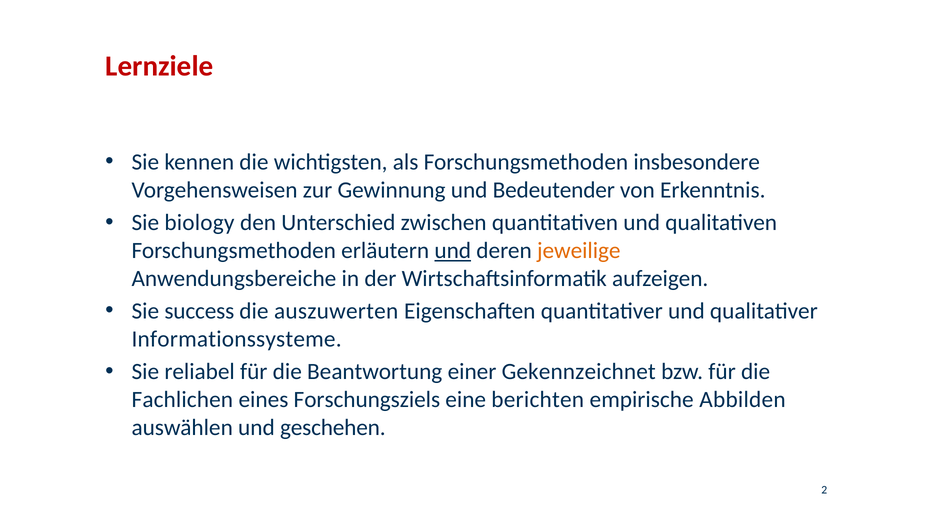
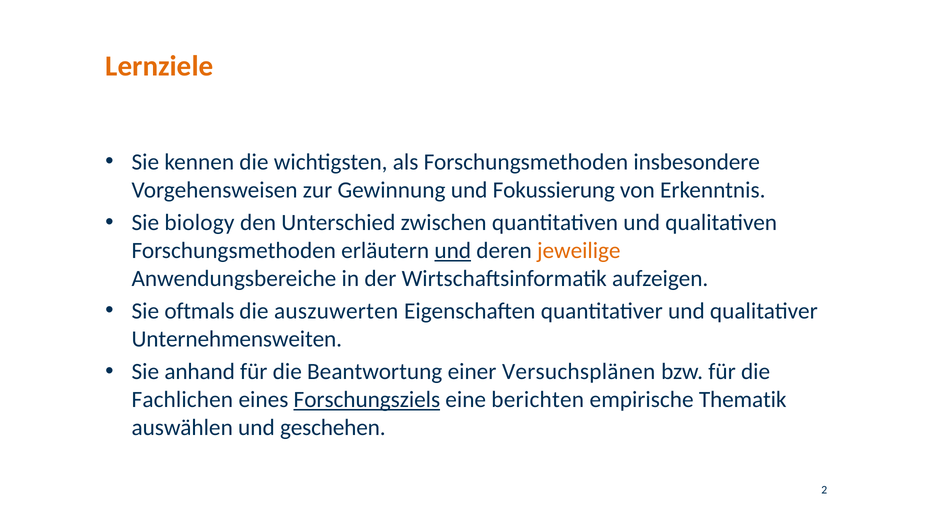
Lernziele colour: red -> orange (159, 66)
Bedeutender: Bedeutender -> Fokussierung (554, 190)
success: success -> oftmals (199, 311)
Informationssysteme: Informationssysteme -> Unternehmensweiten (237, 339)
reliabel: reliabel -> anhand (200, 372)
Gekennzeichnet: Gekennzeichnet -> Versuchsplänen (579, 372)
Forschungsziels underline: none -> present (367, 400)
Abbilden: Abbilden -> Thematik (743, 400)
